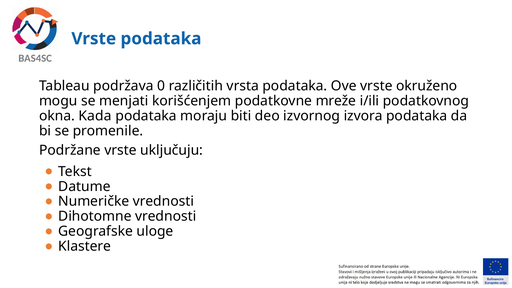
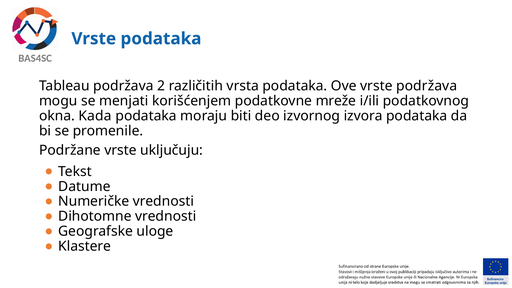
0: 0 -> 2 (161, 86)
vrste okruženo: okruženo -> podržava (427, 86)
